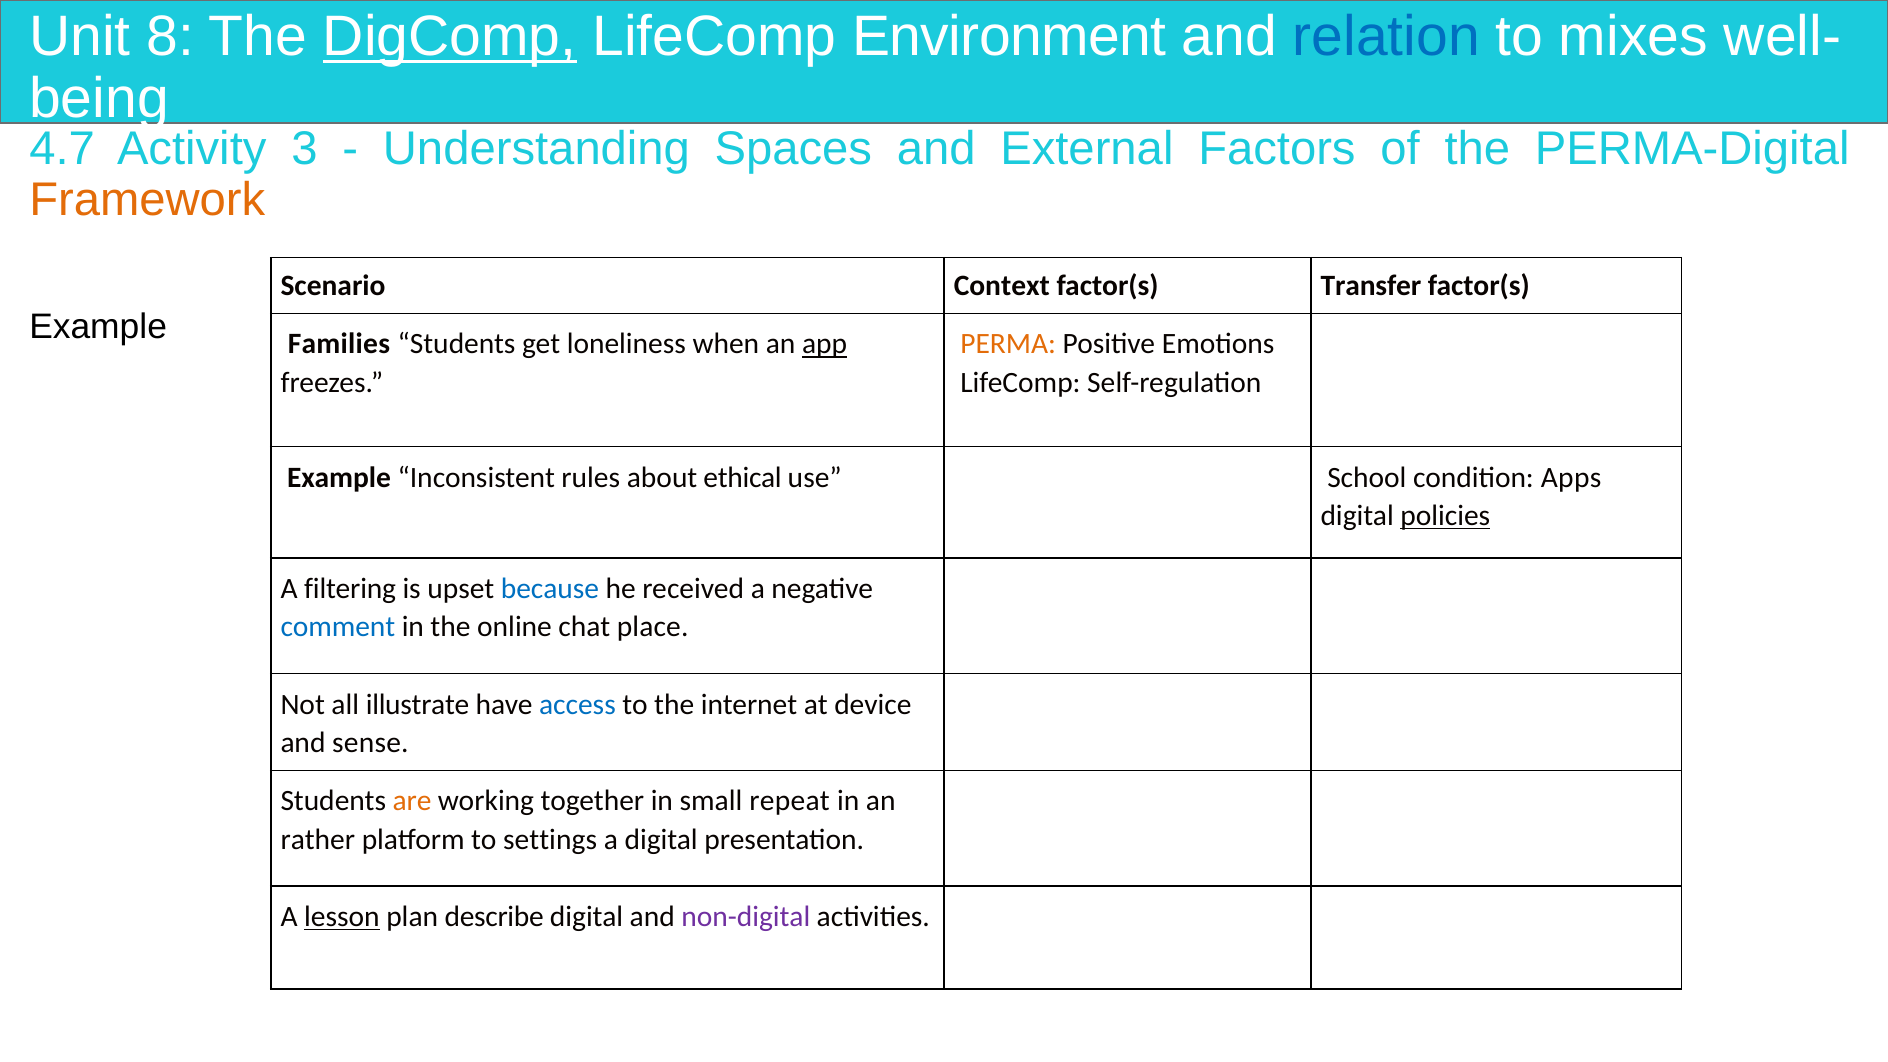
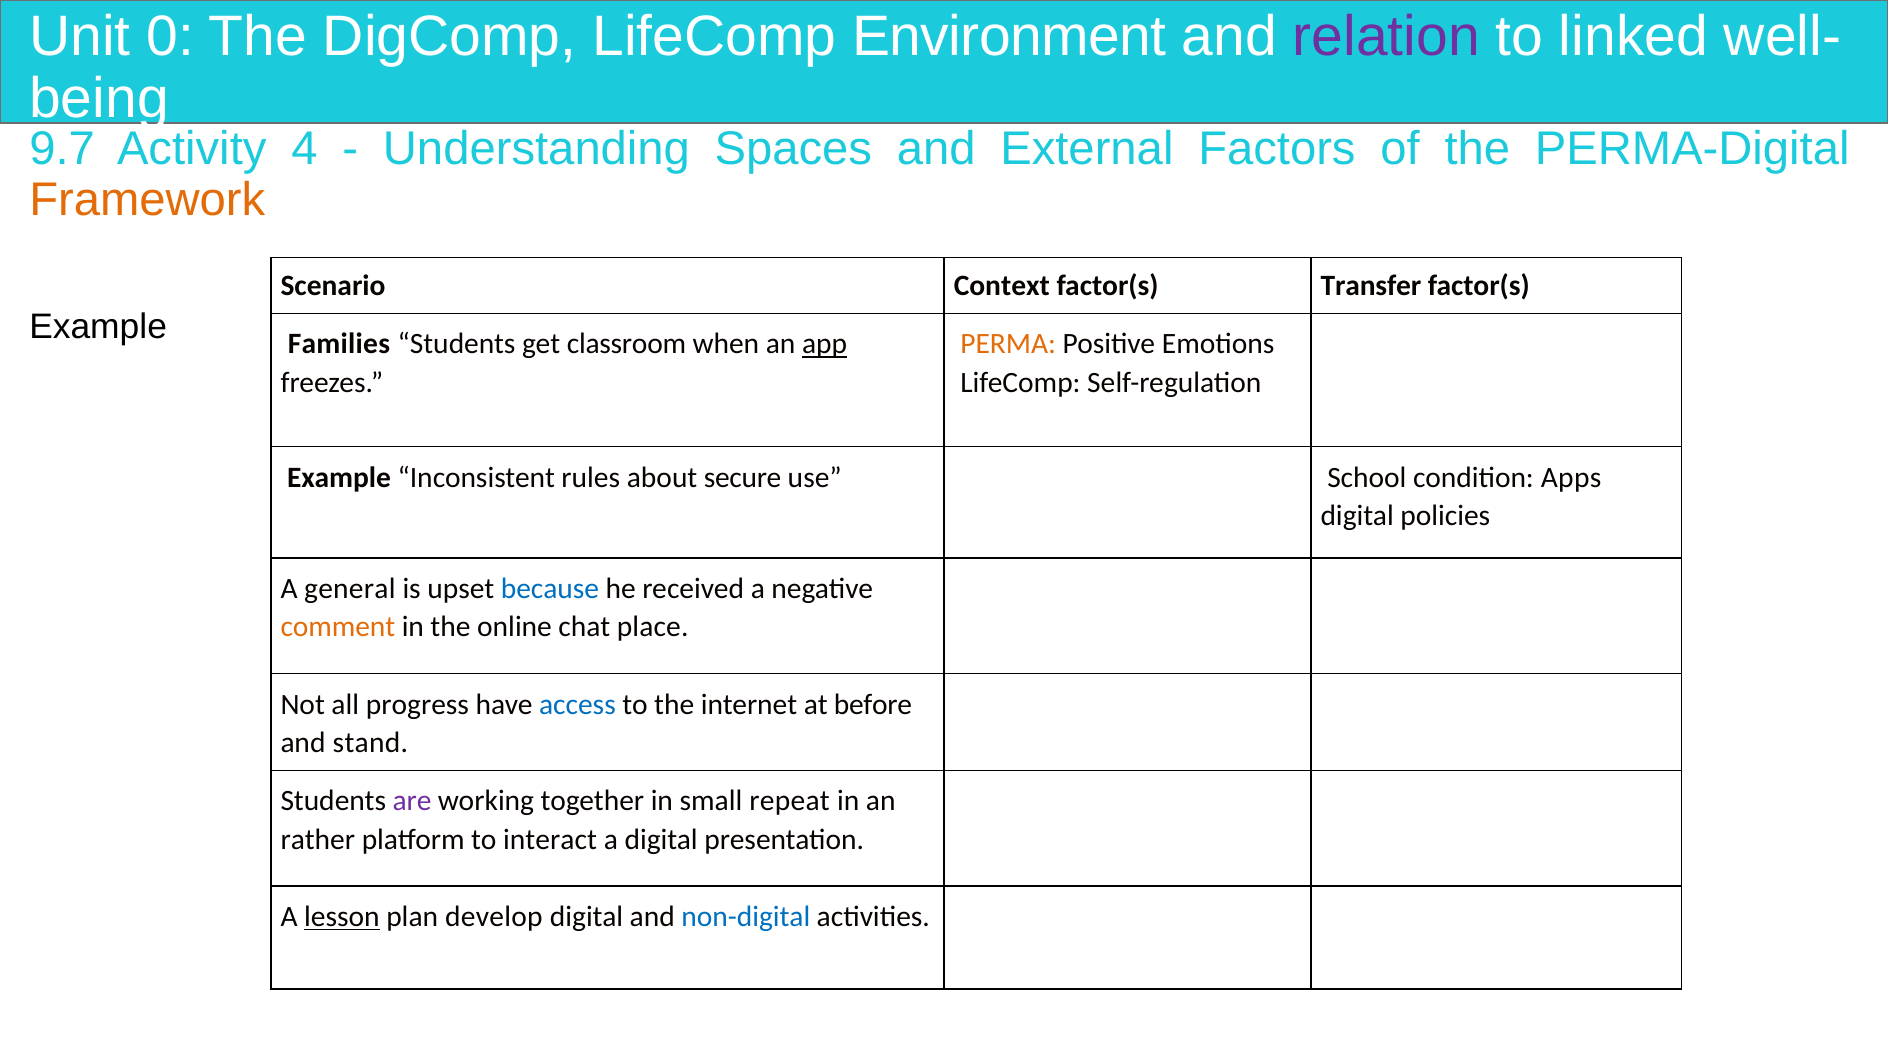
8: 8 -> 0 (170, 37)
DigComp underline: present -> none (450, 37)
relation colour: blue -> purple (1386, 37)
mixes: mixes -> linked (1633, 37)
4.7: 4.7 -> 9.7 (62, 149)
3: 3 -> 4 (304, 149)
loneliness: loneliness -> classroom (626, 344)
ethical: ethical -> secure (743, 477)
policies underline: present -> none (1445, 516)
filtering: filtering -> general (350, 589)
comment colour: blue -> orange (338, 627)
illustrate: illustrate -> progress (417, 704)
device: device -> before (873, 704)
sense: sense -> stand (370, 743)
are colour: orange -> purple (412, 801)
settings: settings -> interact (550, 840)
describe: describe -> develop (494, 917)
non-digital colour: purple -> blue (746, 917)
